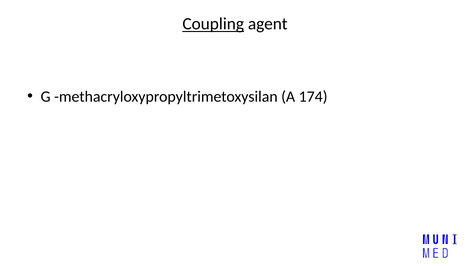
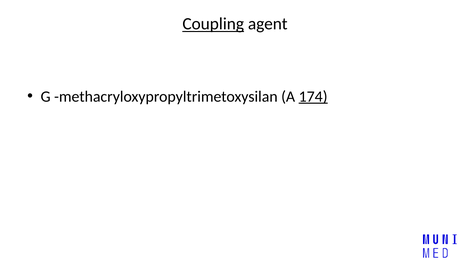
174 underline: none -> present (313, 97)
